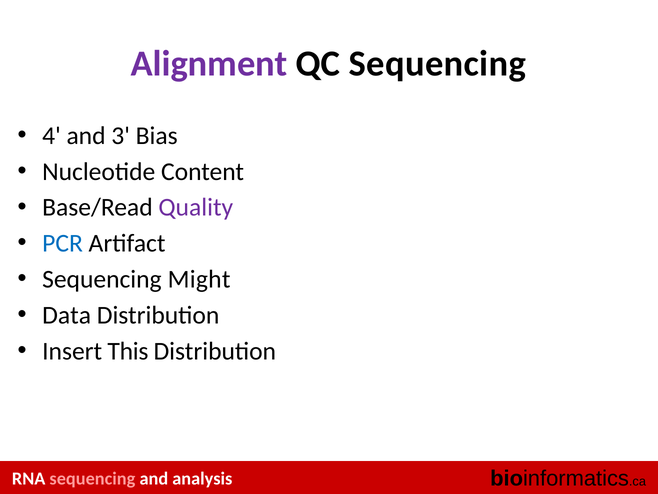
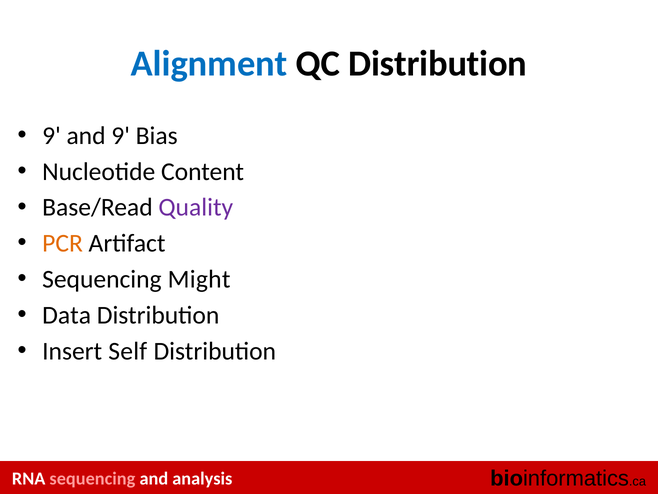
Alignment colour: purple -> blue (209, 63)
QC Sequencing: Sequencing -> Distribution (438, 63)
4: 4 -> 9 (52, 136)
and 3: 3 -> 9 (121, 136)
PCR colour: blue -> orange (63, 243)
This: This -> Self (128, 351)
